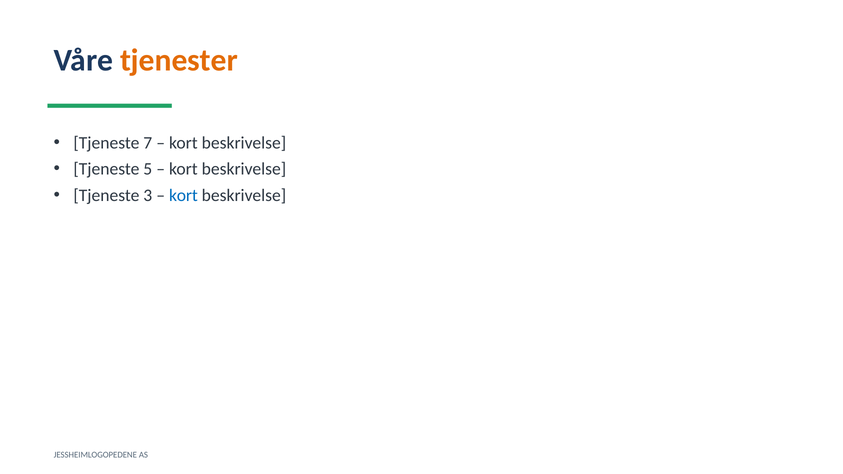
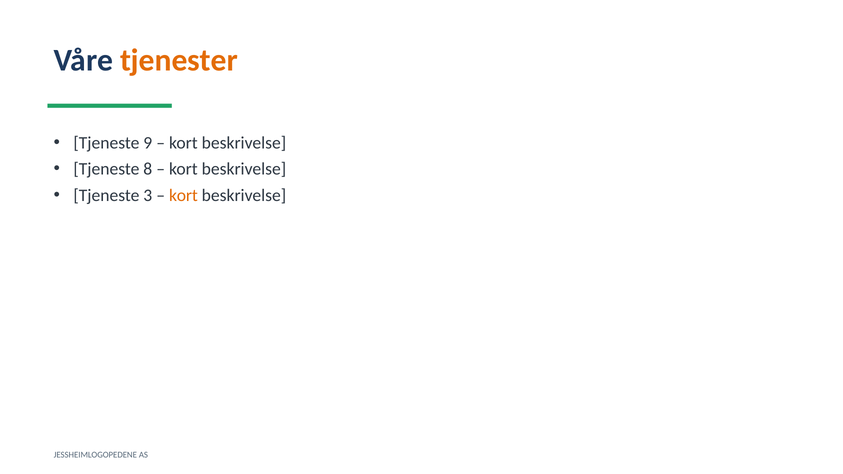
7: 7 -> 9 (148, 143)
5: 5 -> 8 (148, 169)
kort colour: blue -> orange (183, 195)
